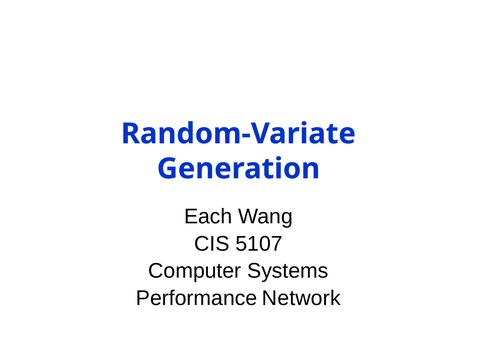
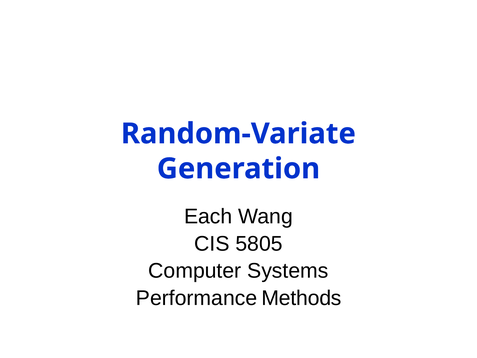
5107: 5107 -> 5805 (259, 244)
Network: Network -> Methods (302, 298)
